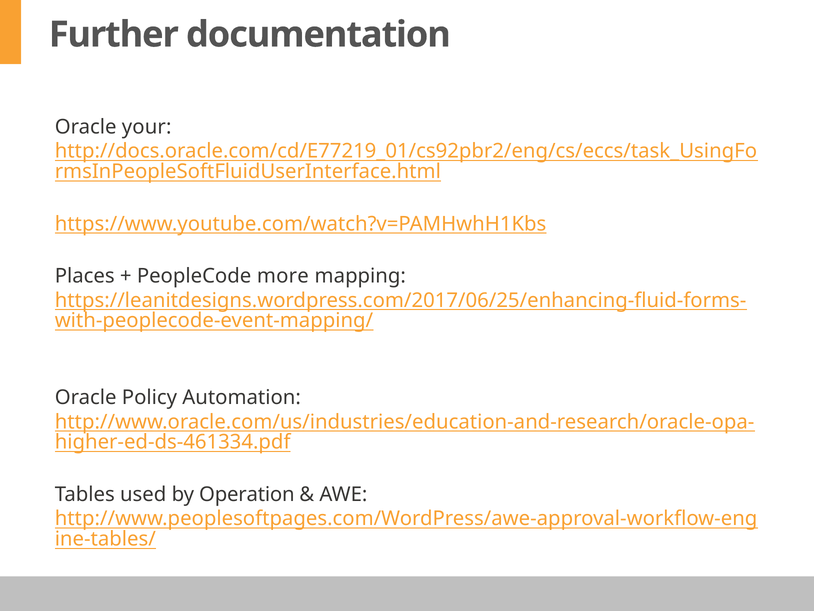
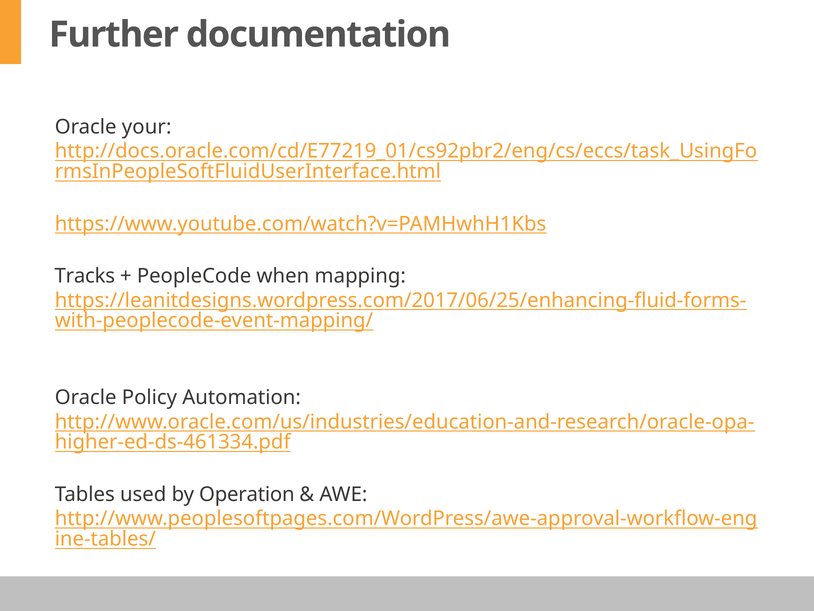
Places: Places -> Tracks (85, 276)
more: more -> when (283, 276)
